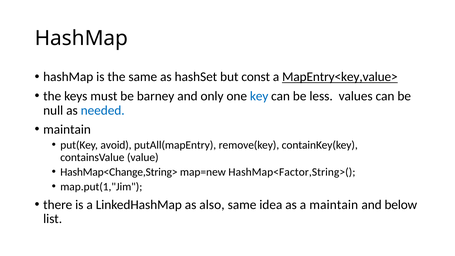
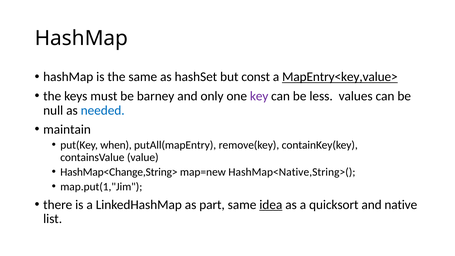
key colour: blue -> purple (259, 96)
avoid: avoid -> when (116, 145)
HashMap<Factor,String>(: HashMap<Factor,String>( -> HashMap<Native,String>( (292, 172)
also: also -> part (212, 205)
idea underline: none -> present (271, 205)
a maintain: maintain -> quicksort (334, 205)
below: below -> native (401, 205)
